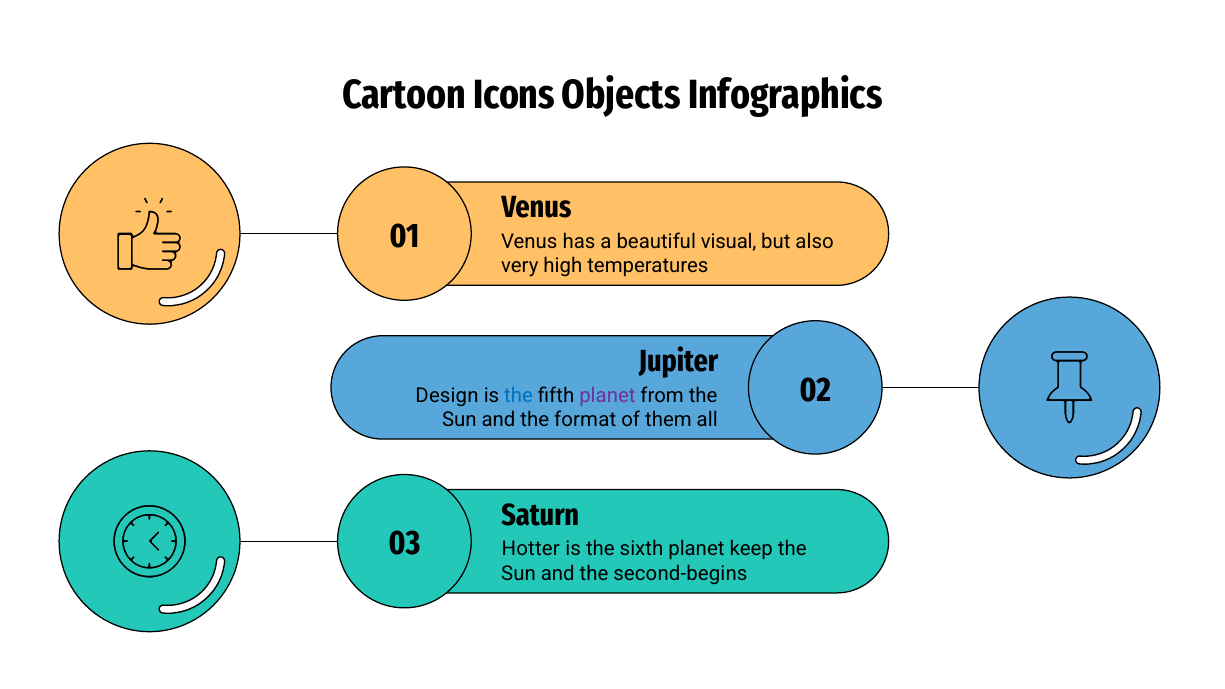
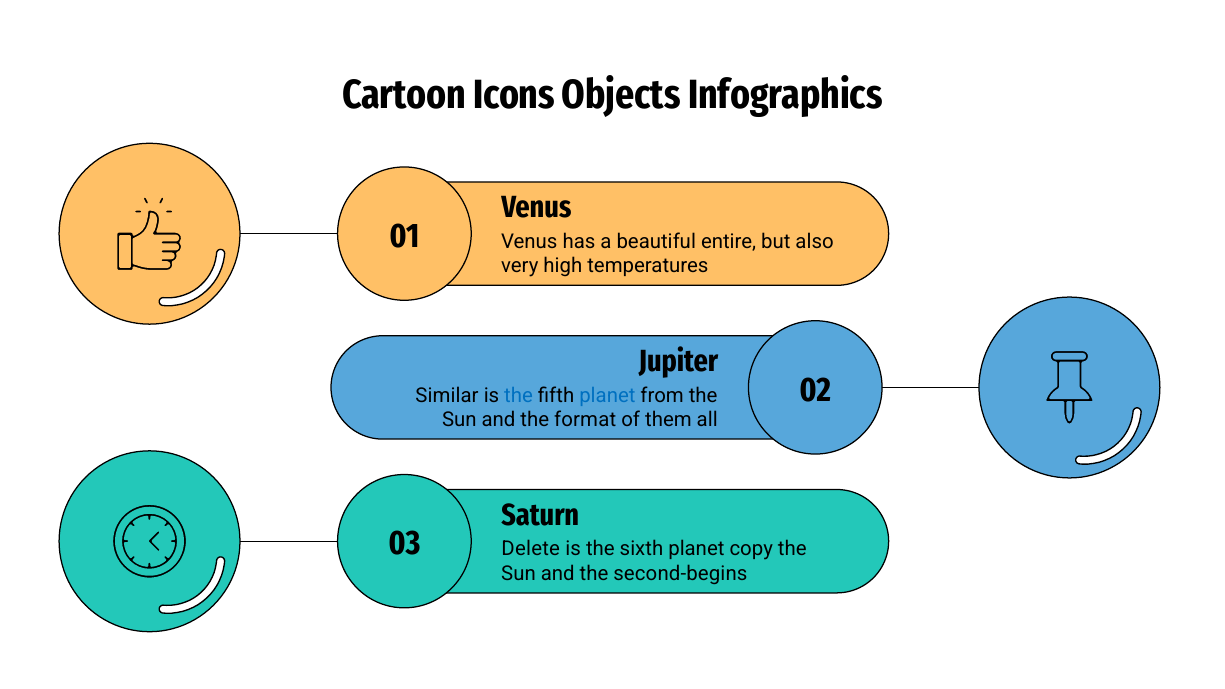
visual: visual -> entire (729, 242)
Design: Design -> Similar (447, 395)
planet colour: purple -> blue (607, 395)
Hotter: Hotter -> Delete (531, 549)
keep: keep -> copy (751, 549)
